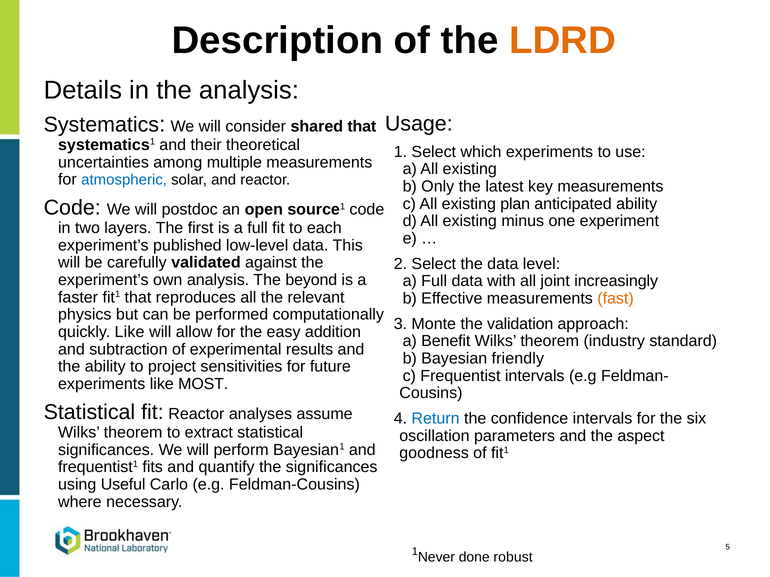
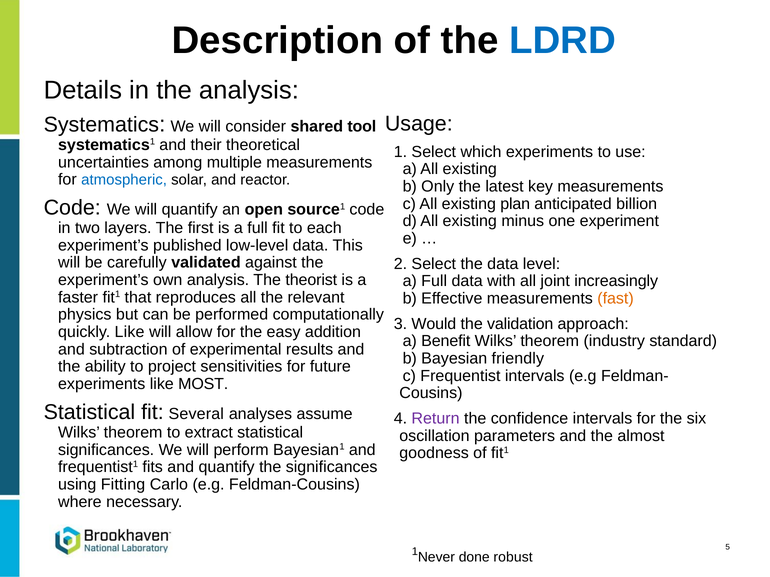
LDRD colour: orange -> blue (563, 40)
shared that: that -> tool (362, 126)
anticipated ability: ability -> billion (637, 204)
will postdoc: postdoc -> quantify (190, 210)
beyond: beyond -> theorist (311, 280)
Monte: Monte -> Would (434, 324)
fit Reactor: Reactor -> Several (196, 414)
Return colour: blue -> purple (436, 419)
aspect: aspect -> almost (641, 436)
Useful: Useful -> Fitting (123, 485)
